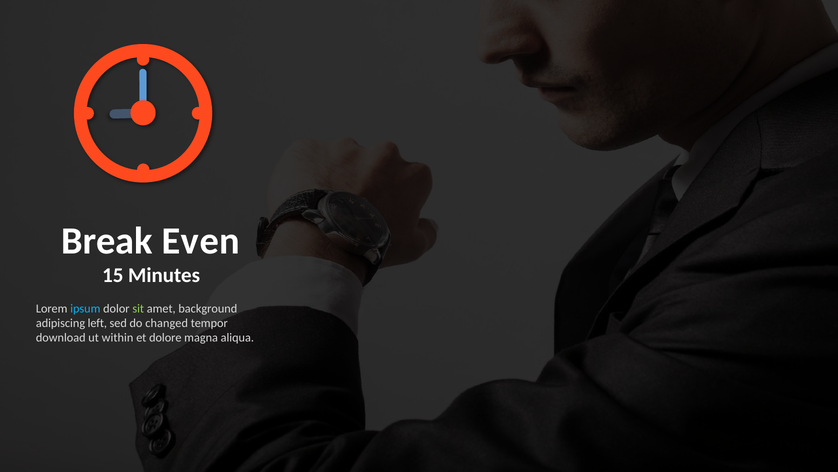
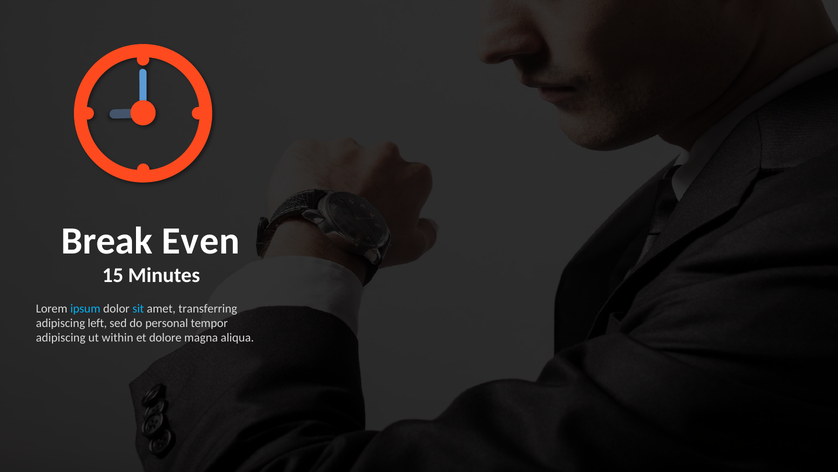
sit colour: light green -> light blue (138, 308)
background: background -> transferring (208, 308)
changed: changed -> personal (167, 323)
download: download -> adipiscing (61, 338)
